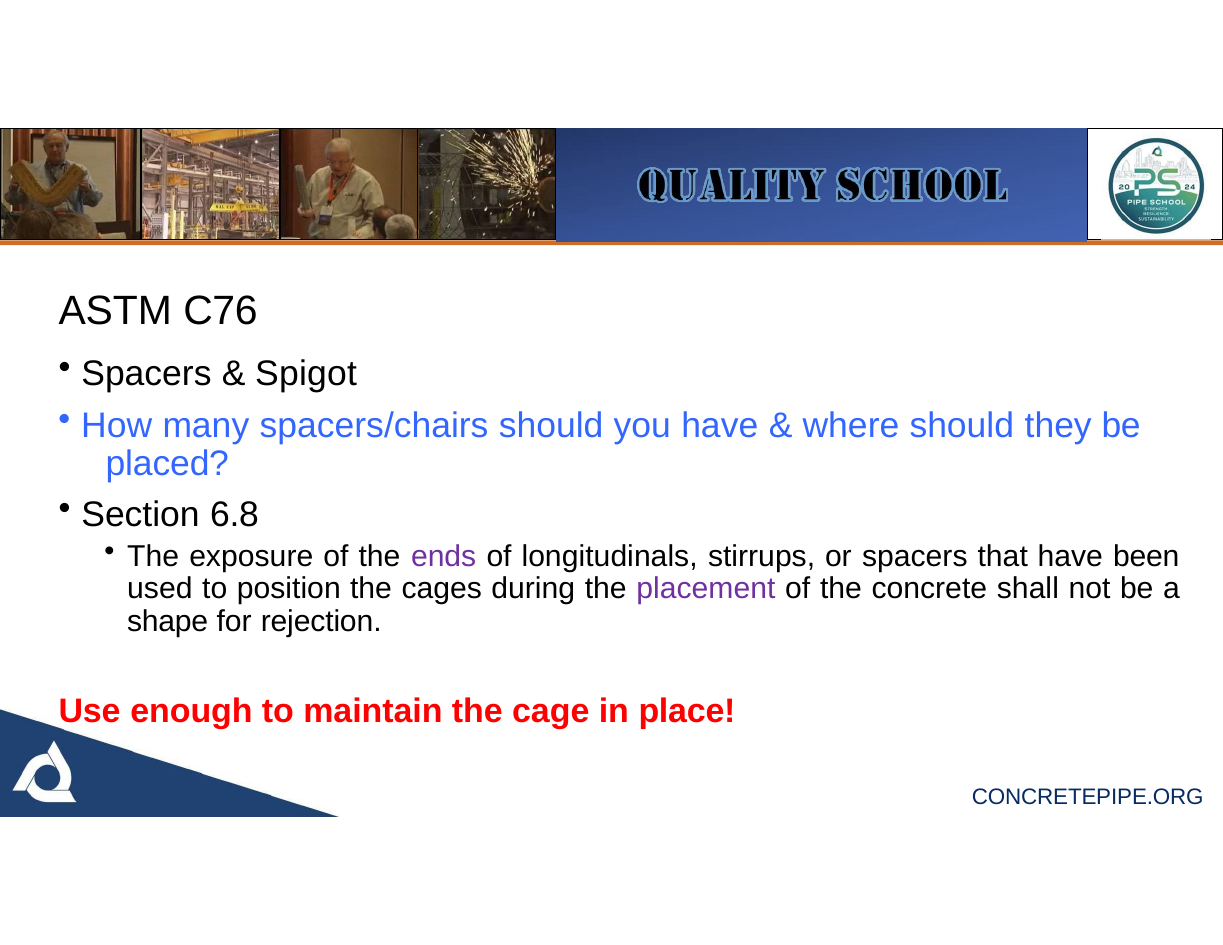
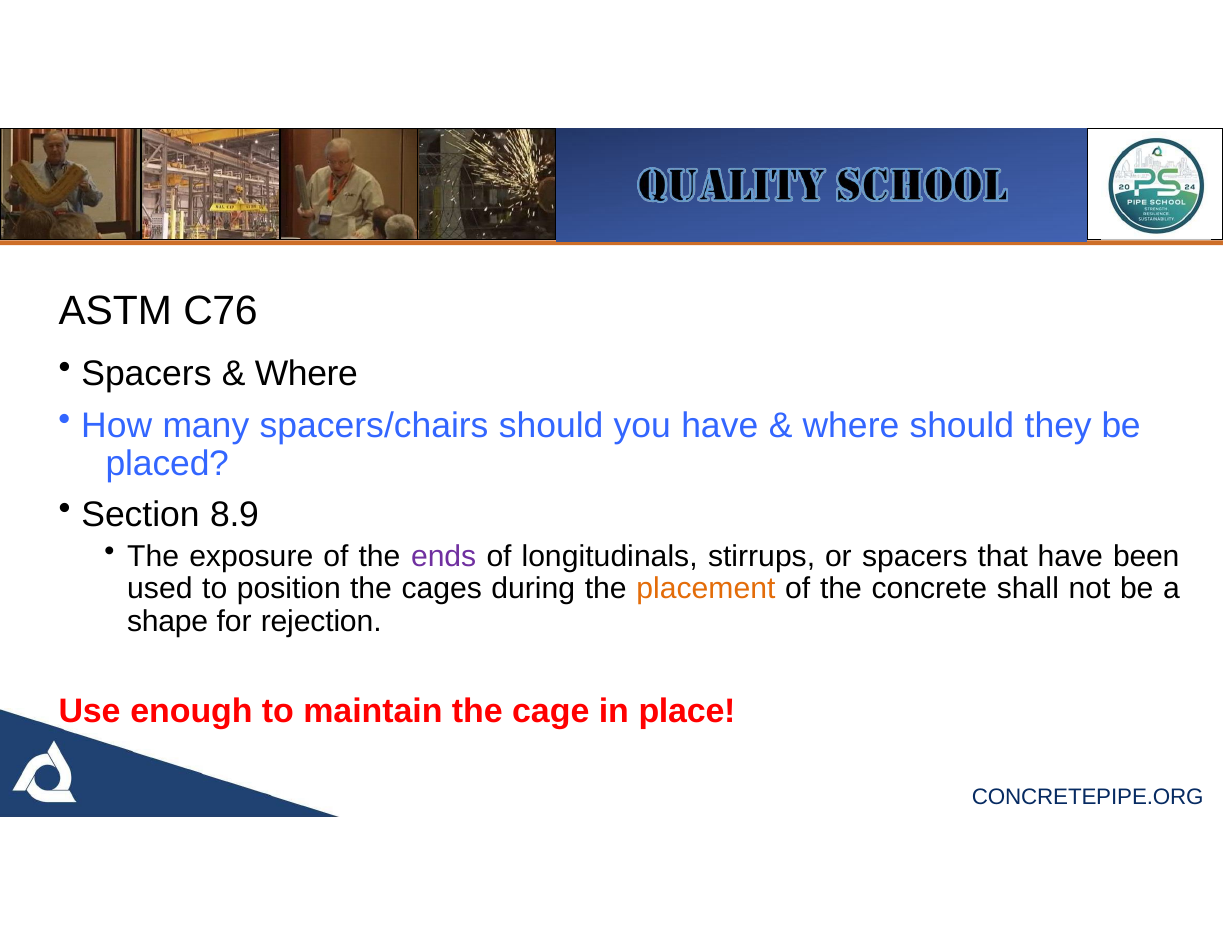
Spigot: Spigot -> Where (306, 374)
6.8: 6.8 -> 8.9 (235, 515)
placement colour: purple -> orange (706, 589)
